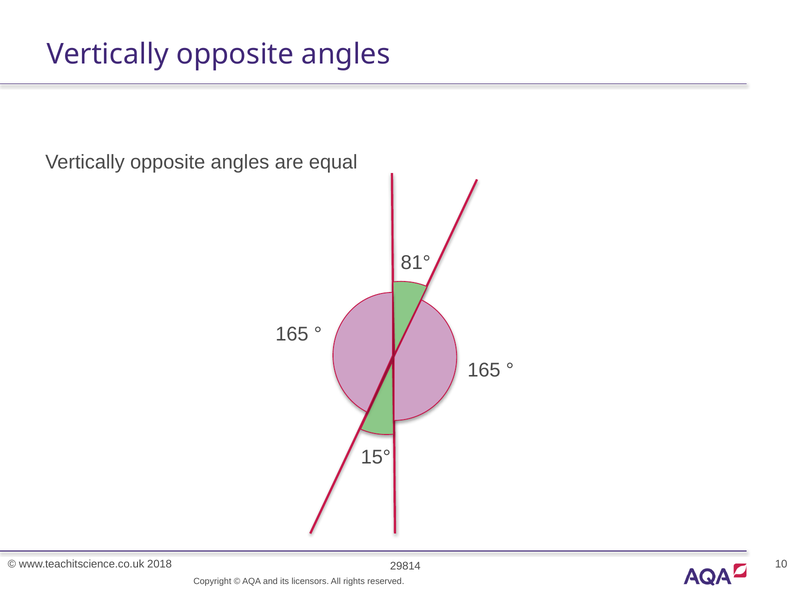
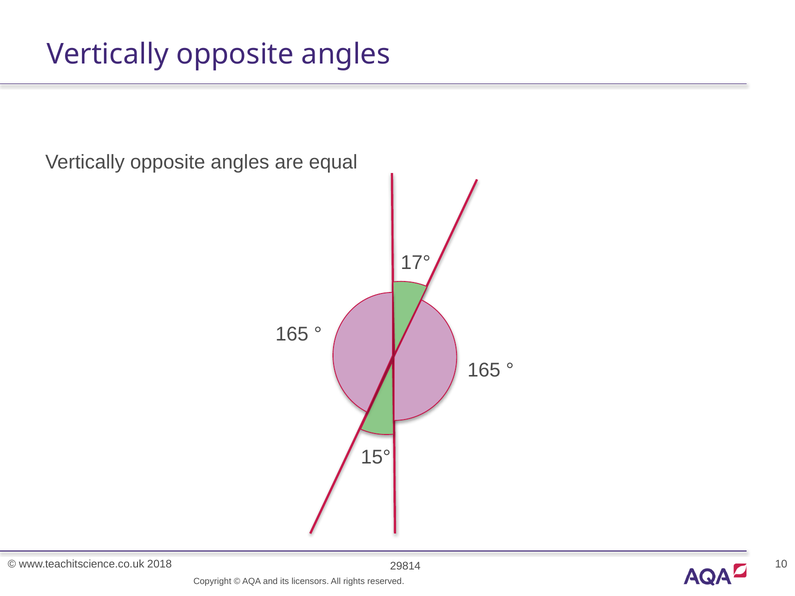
81°: 81° -> 17° (416, 263)
